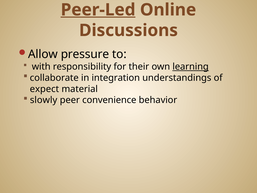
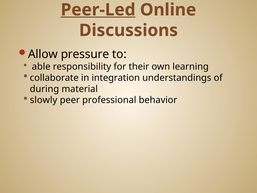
with: with -> able (41, 67)
learning underline: present -> none (191, 67)
expect: expect -> during (44, 89)
convenience: convenience -> professional (109, 100)
